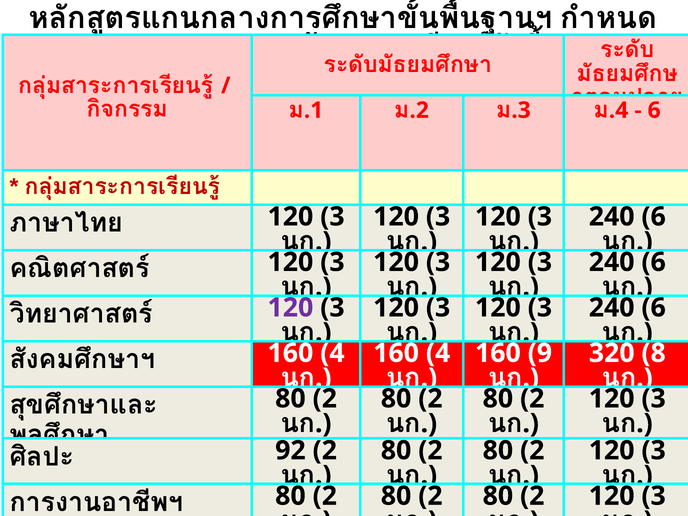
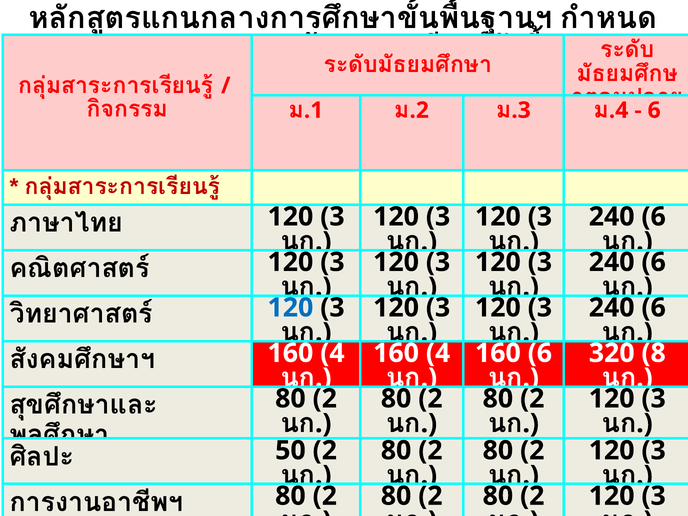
120 colour: purple -> blue (290, 308)
160 9: 9 -> 6 (540, 353)
92: 92 -> 50 (290, 450)
